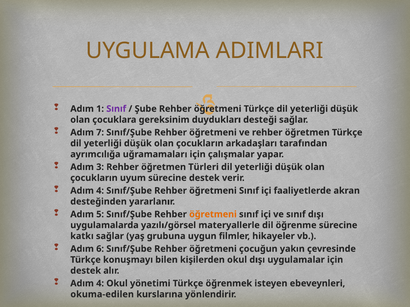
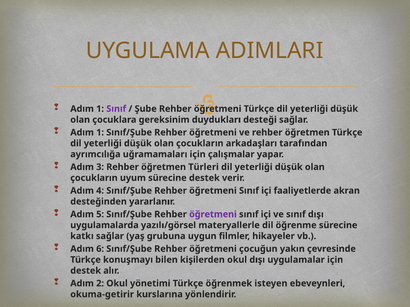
7: 7 -> 1 (100, 133)
öğretmeni colour: orange -> purple (213, 215)
4: 4 -> 2 (100, 284)
okuma-edilen: okuma-edilen -> okuma-getirir (102, 295)
